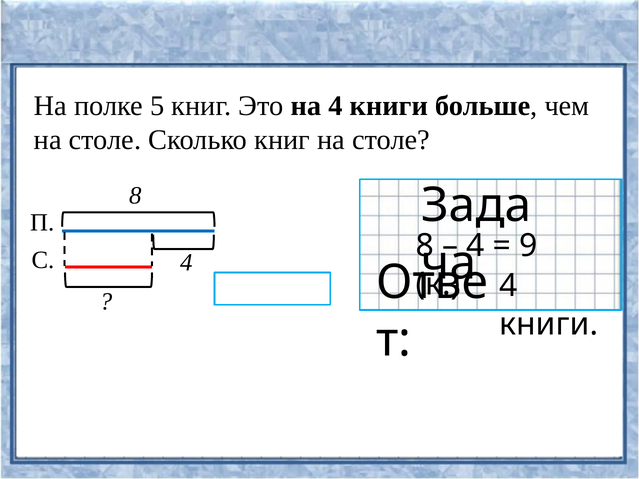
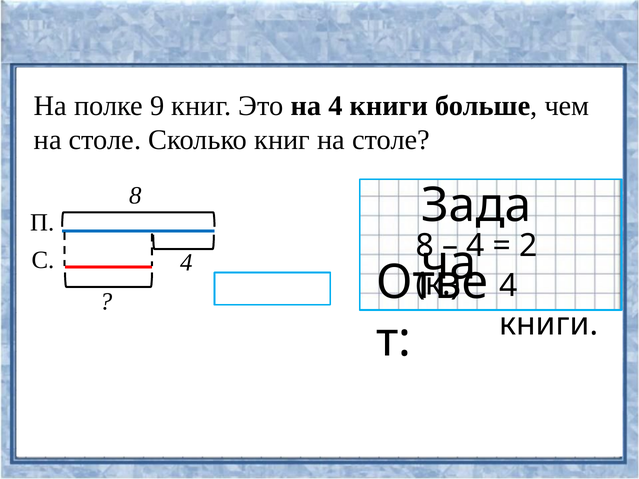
5: 5 -> 9 (157, 106)
9: 9 -> 2 (529, 246)
